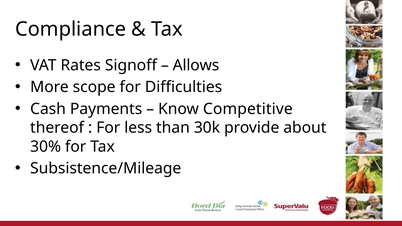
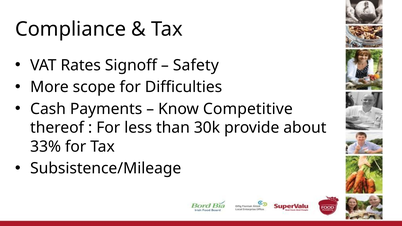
Allows: Allows -> Safety (196, 65)
30%: 30% -> 33% (46, 147)
